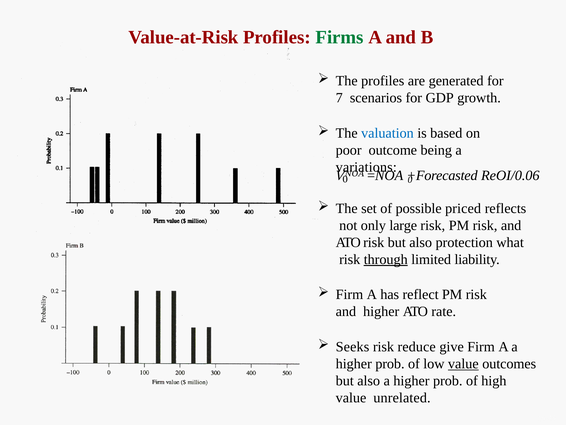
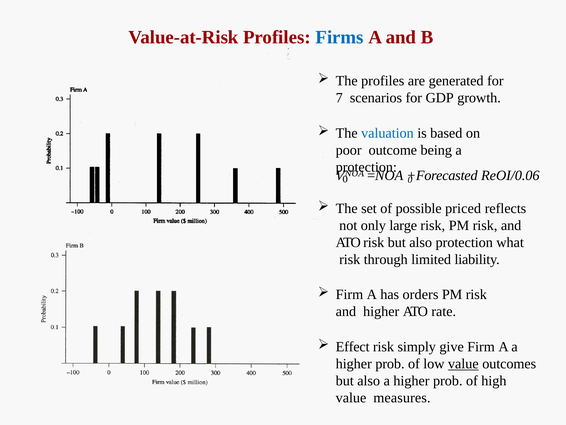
Firms colour: green -> blue (340, 37)
variations: variations -> protection (366, 167)
through underline: present -> none (386, 259)
reflect: reflect -> orders (421, 294)
Seeks: Seeks -> Effect (353, 346)
reduce: reduce -> simply (417, 346)
unrelated: unrelated -> measures (402, 397)
